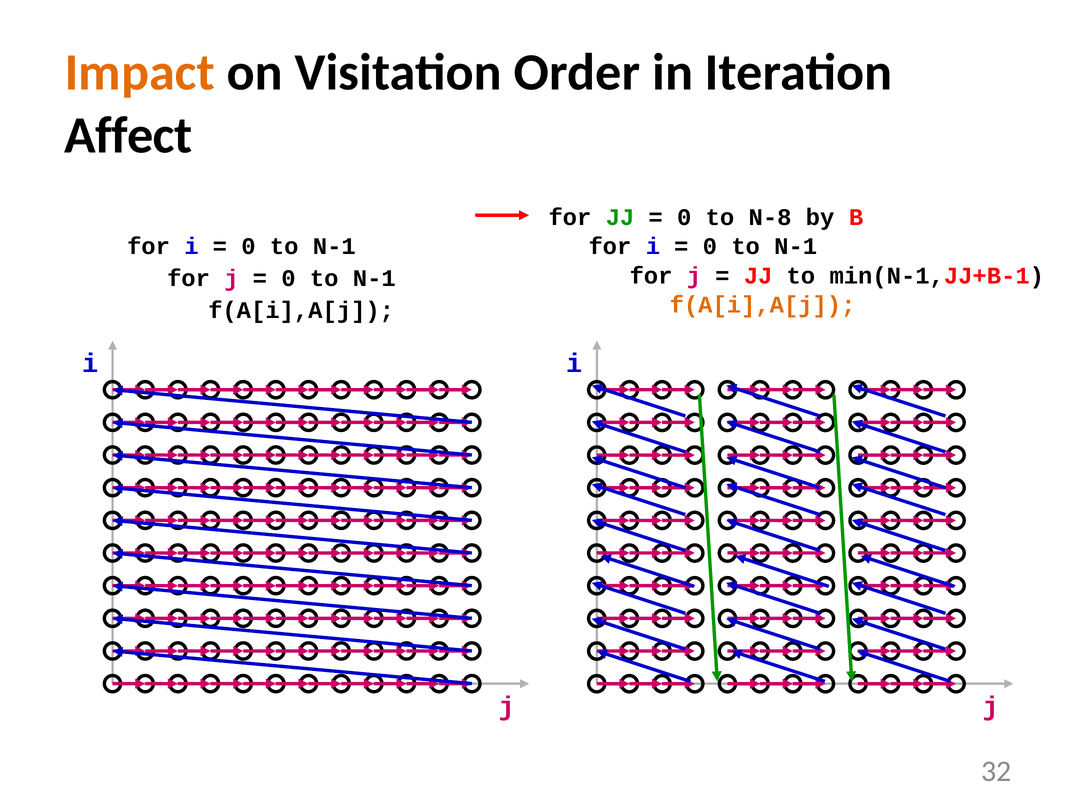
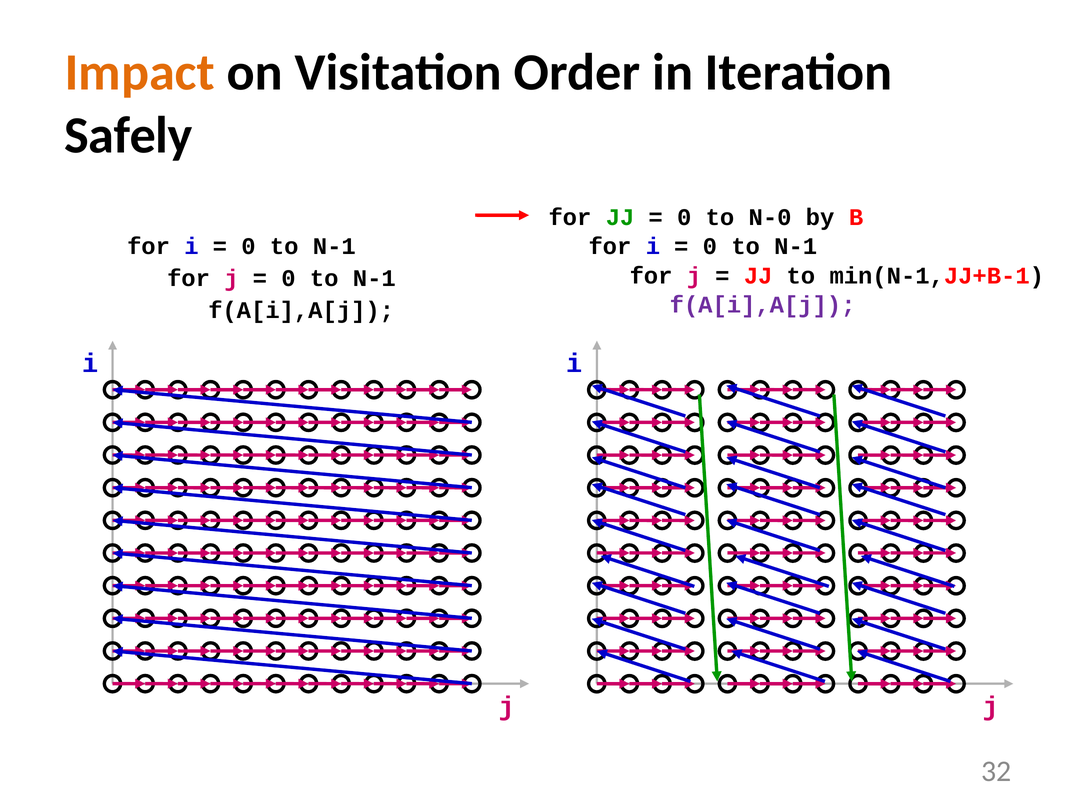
Affect: Affect -> Safely (128, 135)
N-8: N-8 -> N-0 (770, 217)
f(A[i],A[j colour: orange -> purple (763, 305)
